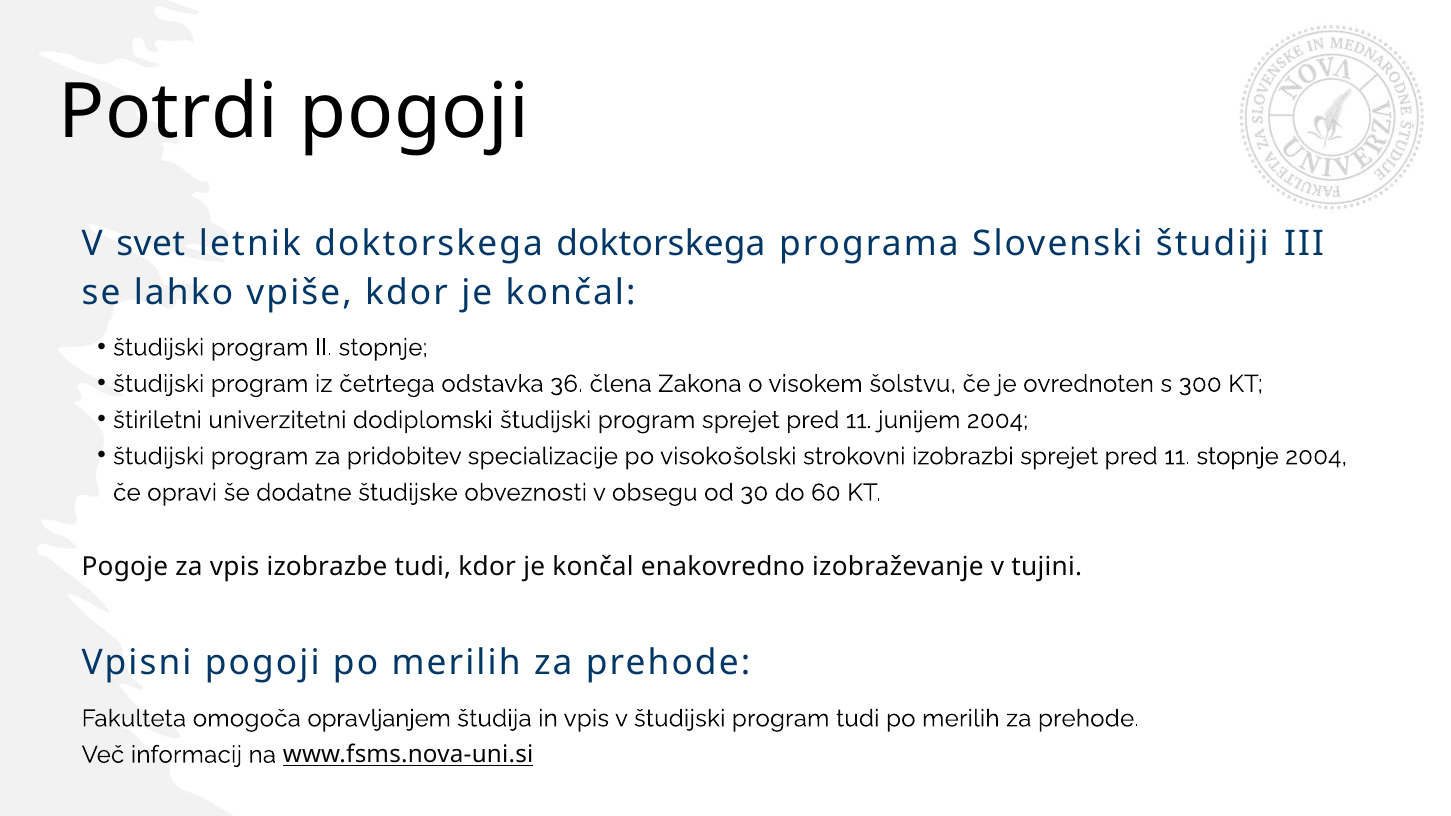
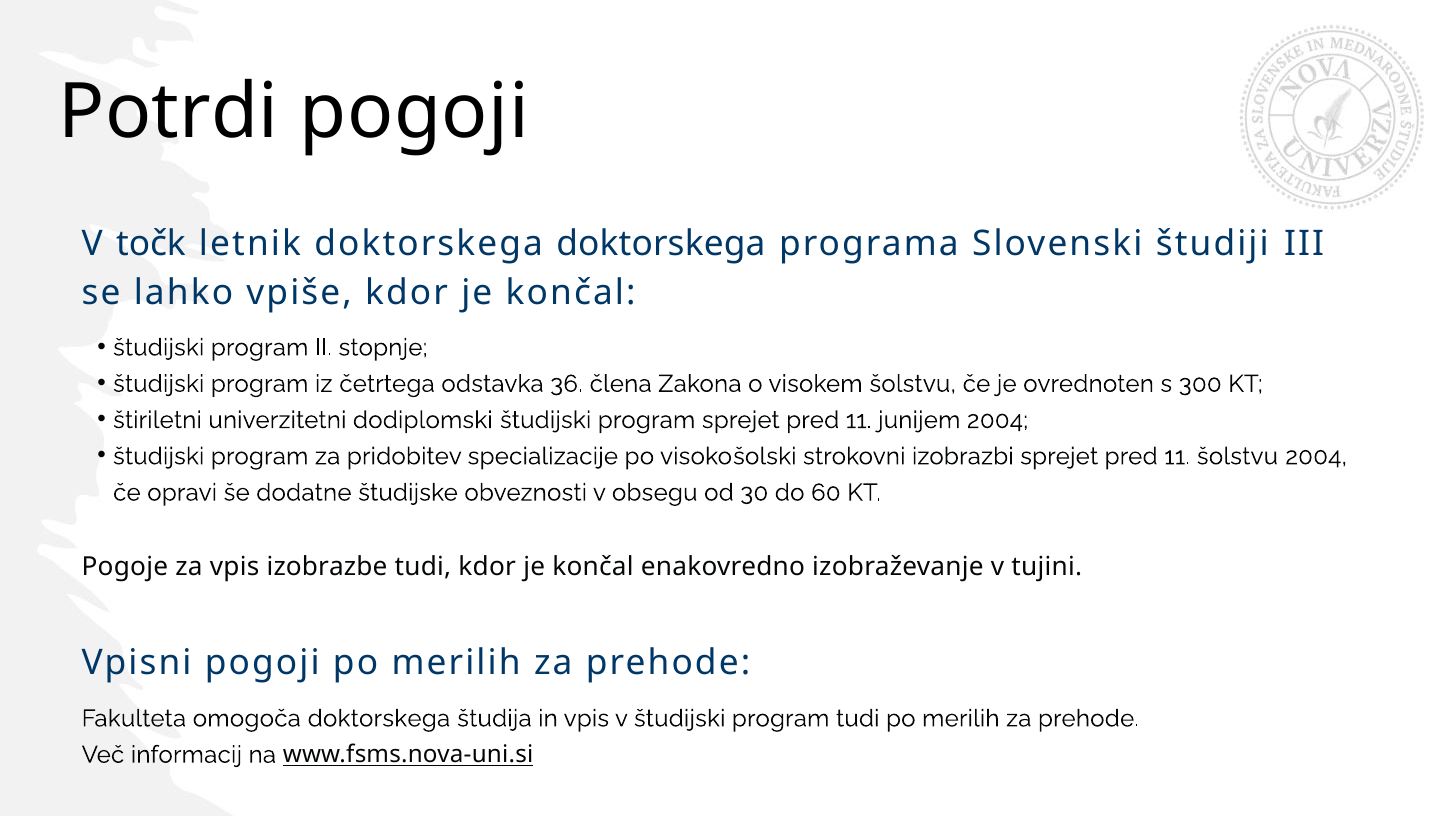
svet: svet -> točk (151, 244)
11 stopnje: stopnje -> šolstvu (1237, 456)
omogoča opravljanjem: opravljanjem -> doktorskega (379, 719)
